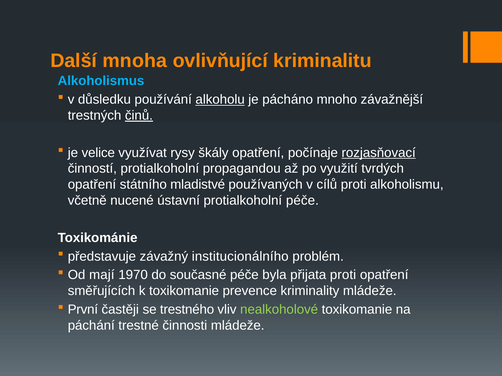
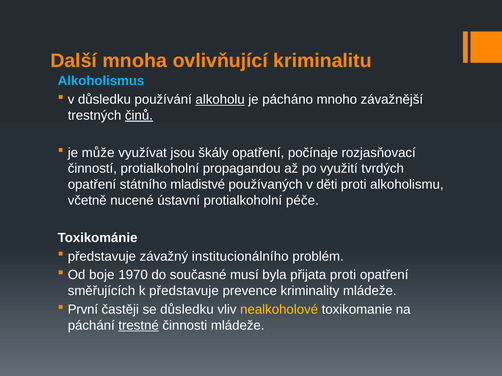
velice: velice -> může (98, 153)
rysy: rysy -> jsou (183, 153)
rozjasňovací underline: present -> none (379, 153)
cílů: cílů -> děti (327, 185)
mají: mají -> boje (102, 275)
současné péče: péče -> musí (244, 275)
k toxikomanie: toxikomanie -> představuje (184, 291)
se trestného: trestného -> důsledku (187, 310)
nealkoholové colour: light green -> yellow (279, 310)
trestné underline: none -> present (139, 326)
